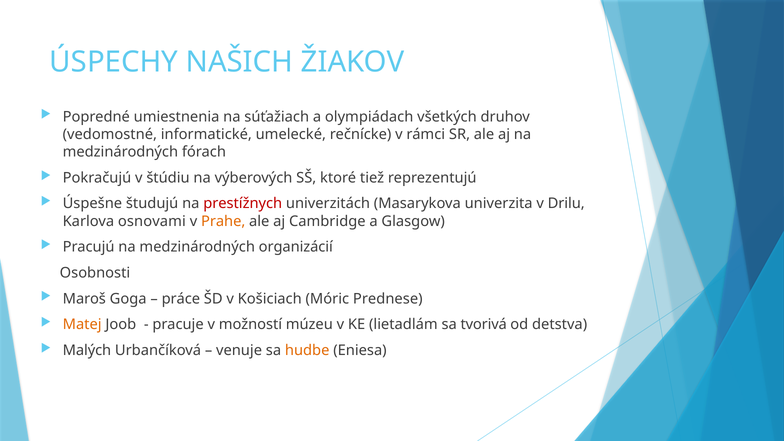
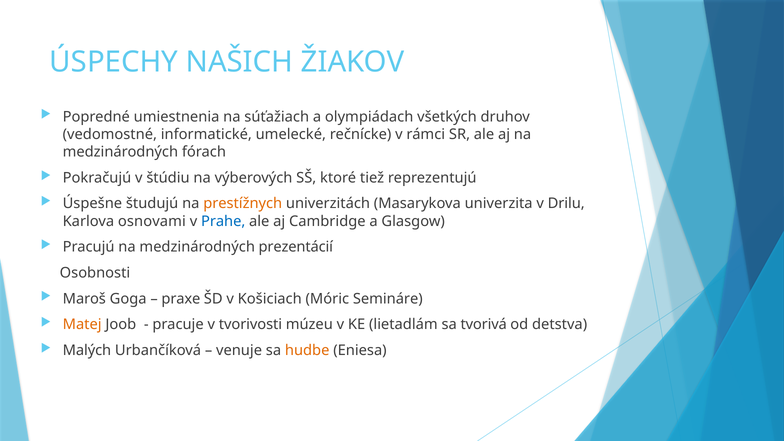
prestížnych colour: red -> orange (243, 204)
Prahe colour: orange -> blue (223, 221)
organizácií: organizácií -> prezentácií (296, 247)
práce: práce -> praxe (181, 299)
Prednese: Prednese -> Semináre (388, 299)
možností: možností -> tvorivosti (250, 324)
